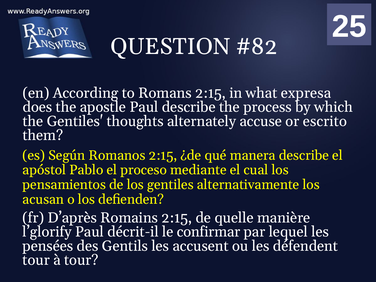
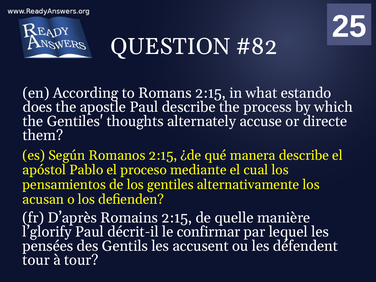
expresa: expresa -> estando (306, 93)
escrito: escrito -> directe (325, 121)
